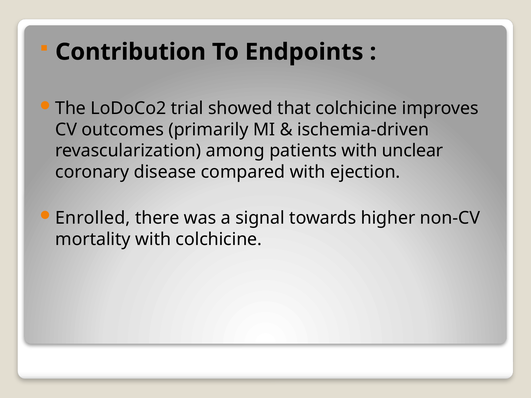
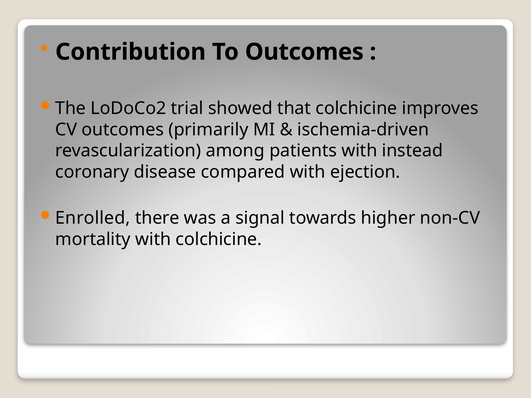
To Endpoints: Endpoints -> Outcomes (304, 52)
unclear: unclear -> instead (412, 151)
